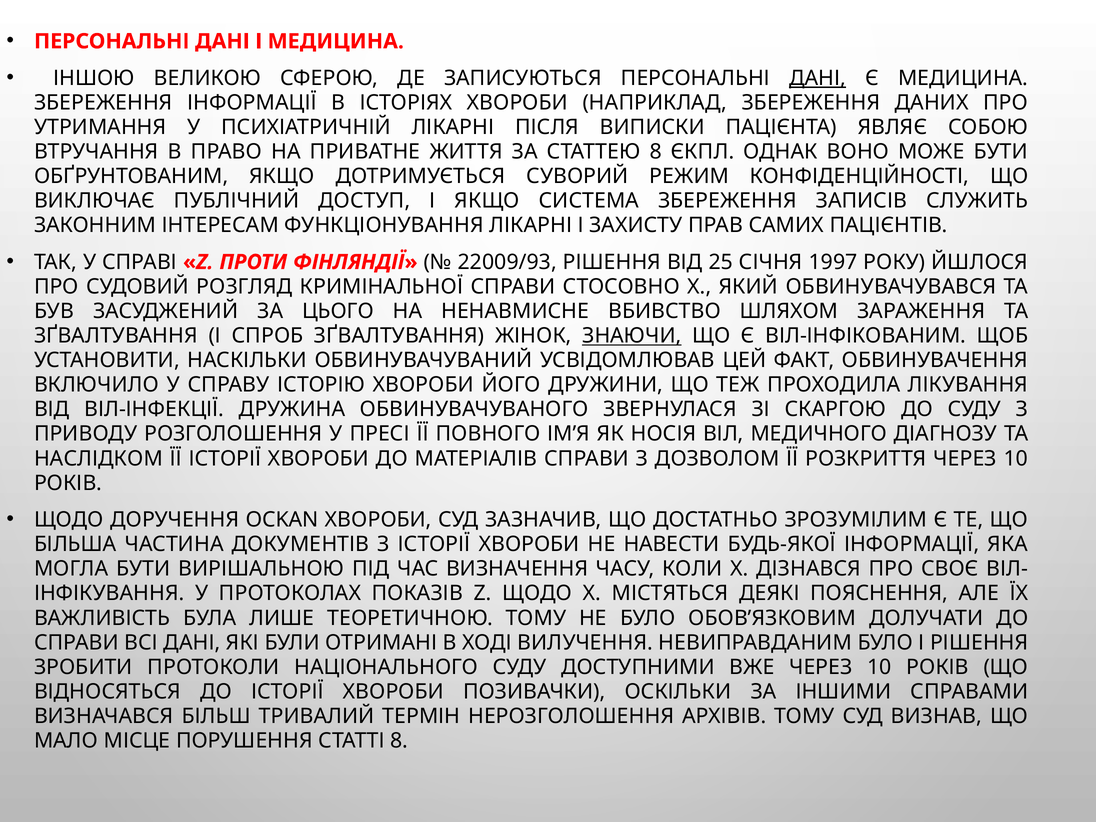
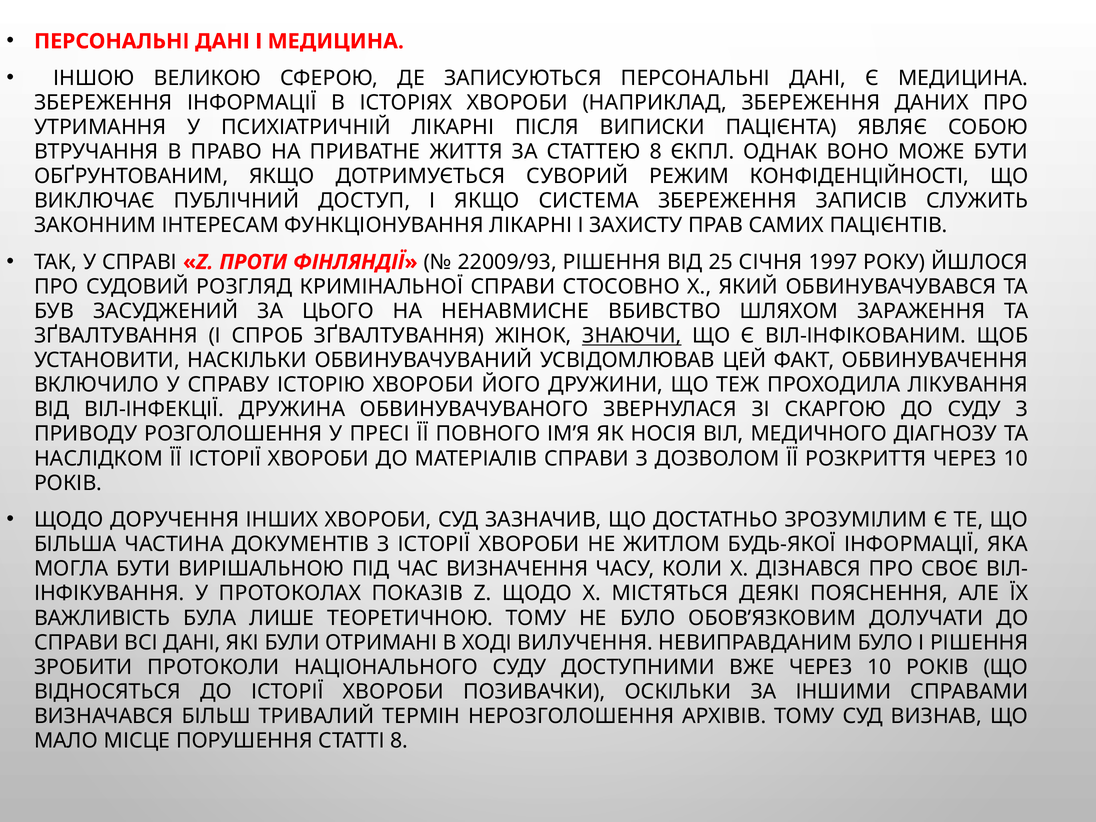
ДАНІ underline: present -> none (818, 78)
OCKAN: OCKAN -> ІНШИХ (282, 520)
НАВЕСТИ: НАВЕСТИ -> ЖИТЛОМ (672, 544)
